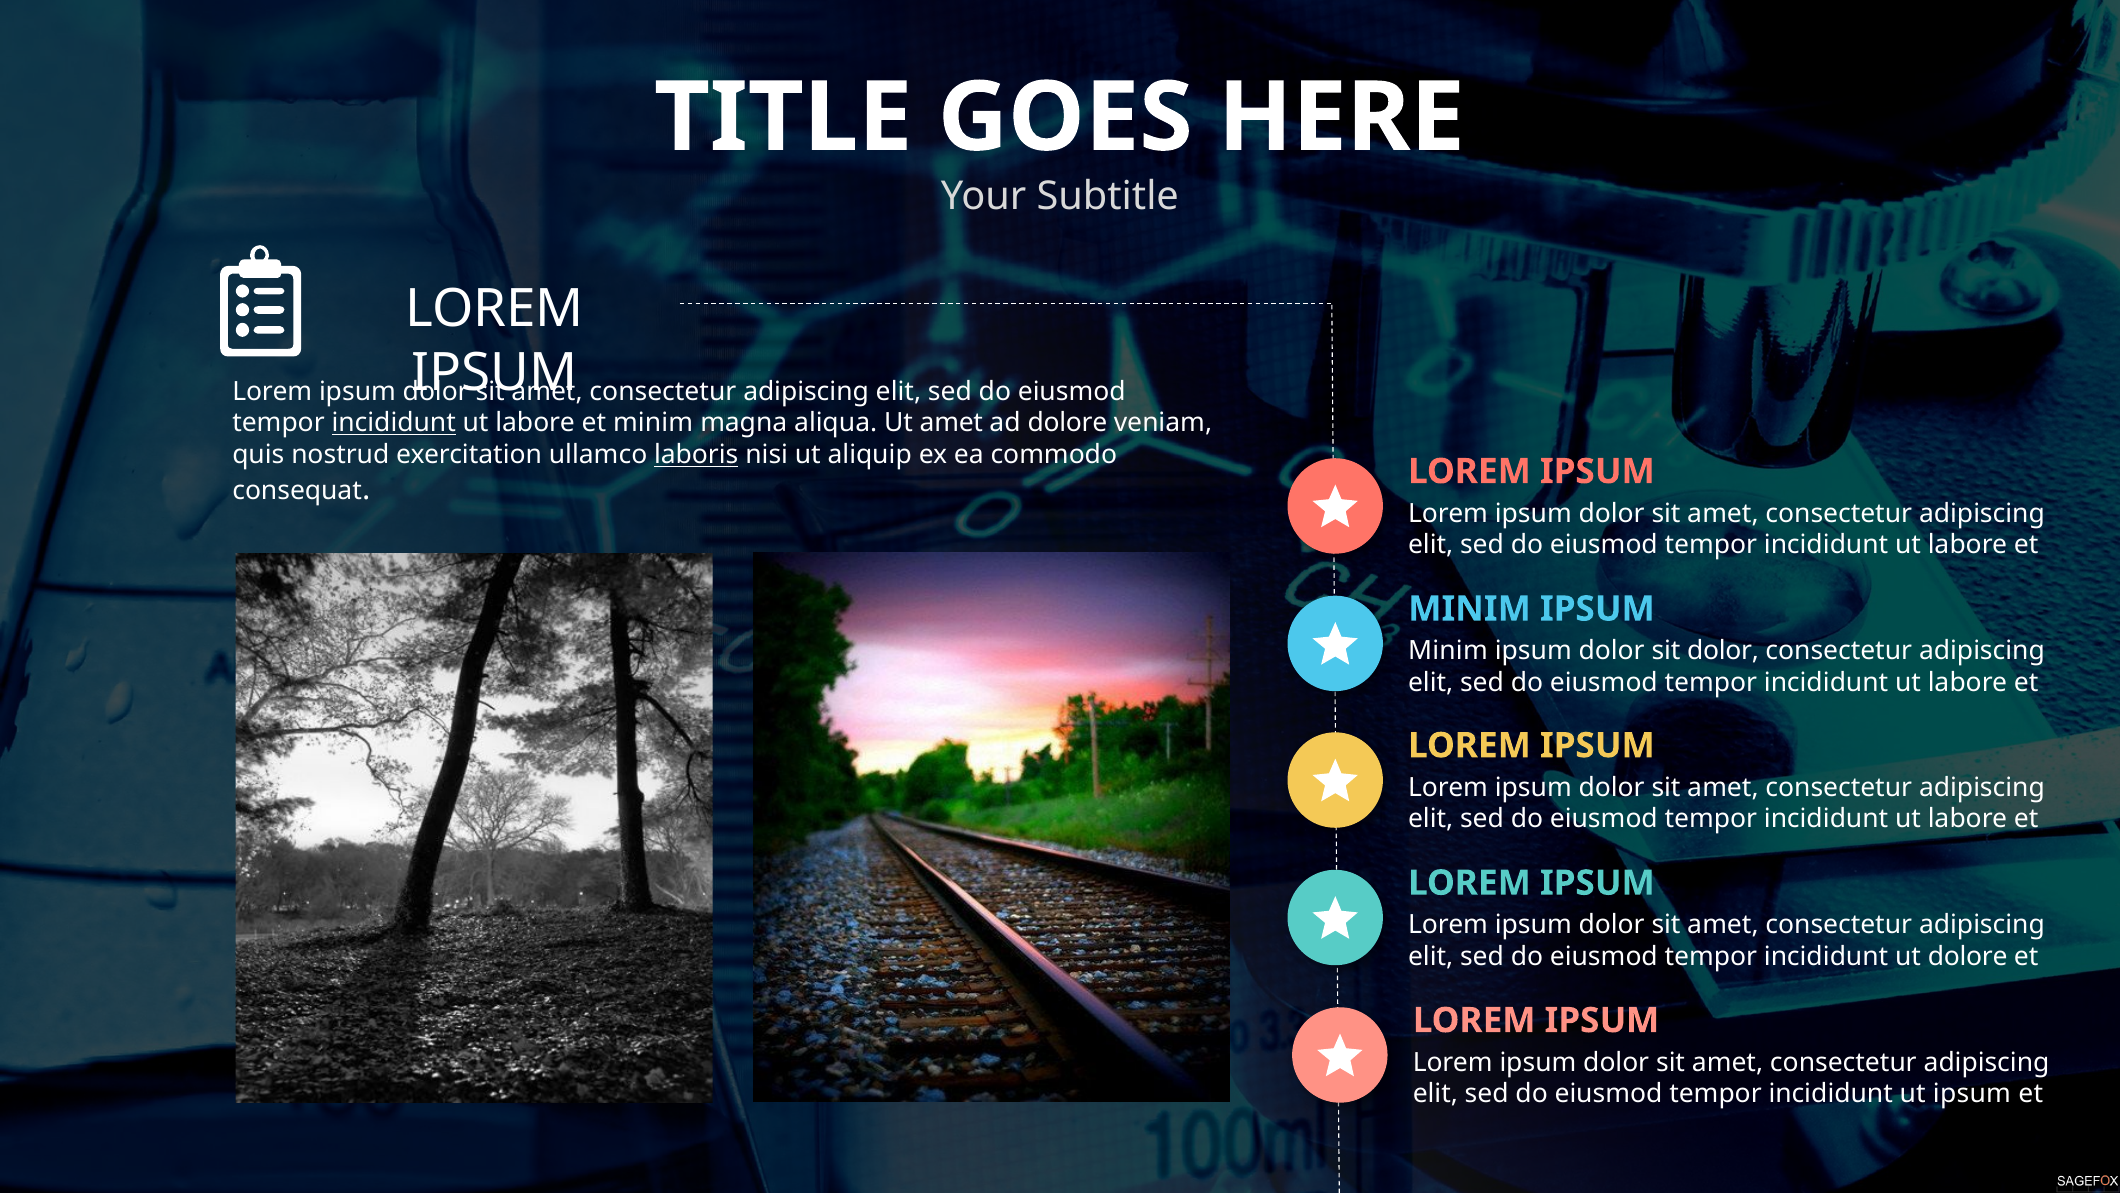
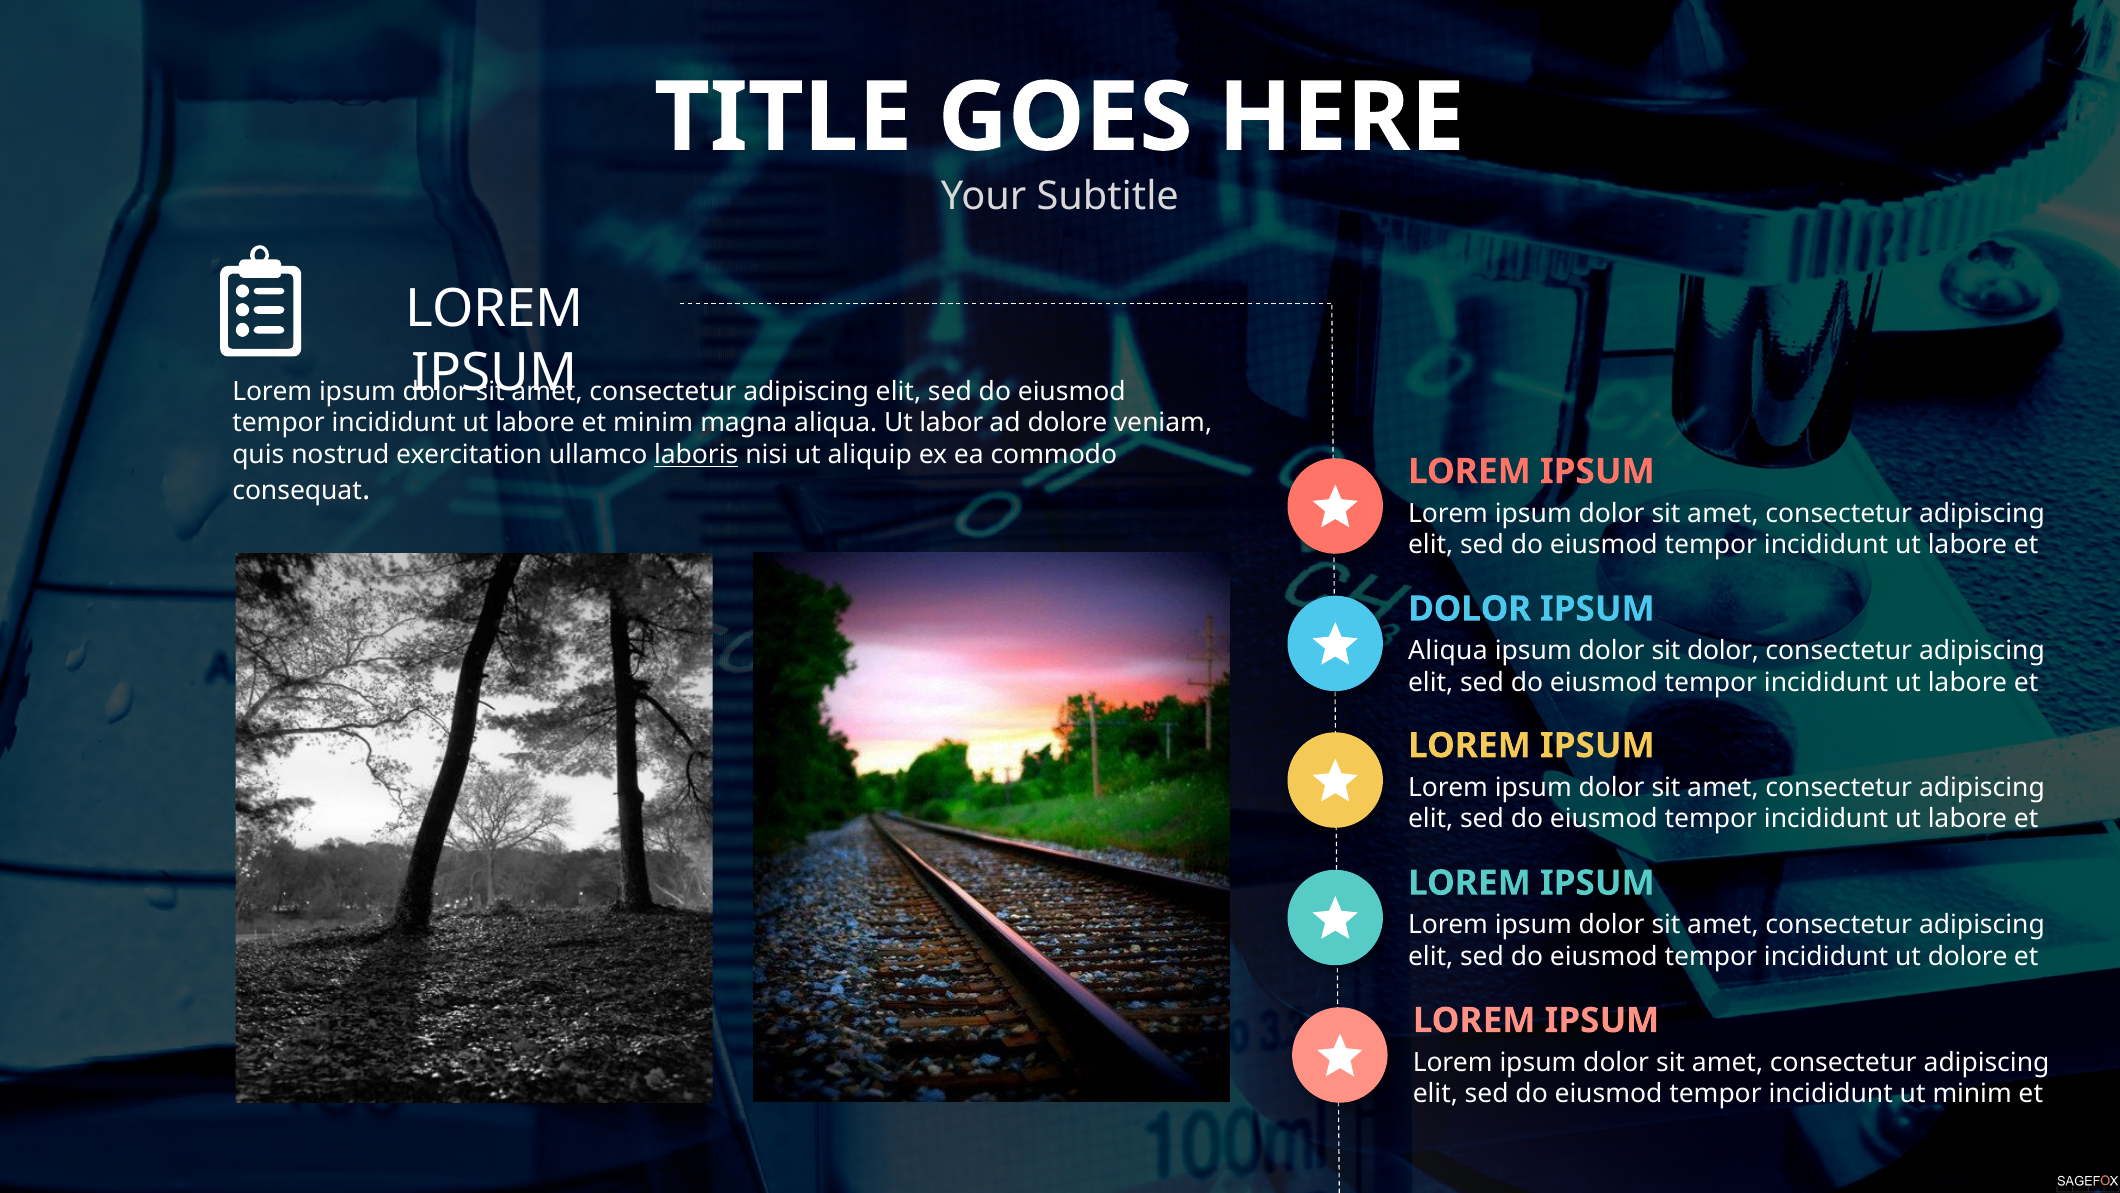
incididunt underline: present -> none (394, 423)
Ut amet: amet -> labor (951, 423)
MINIM: MINIM -> DOLOR (1470, 609)
Minim: Minim -> Aliqua (1448, 650)
ut ipsum: ipsum -> minim (1972, 1094)
